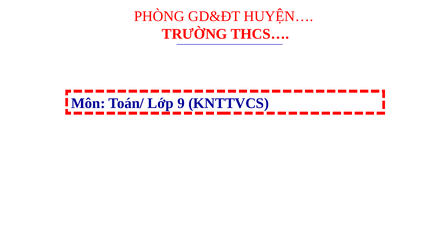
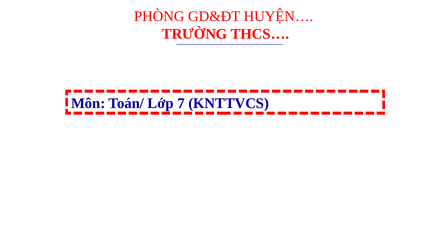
9: 9 -> 7 (181, 103)
